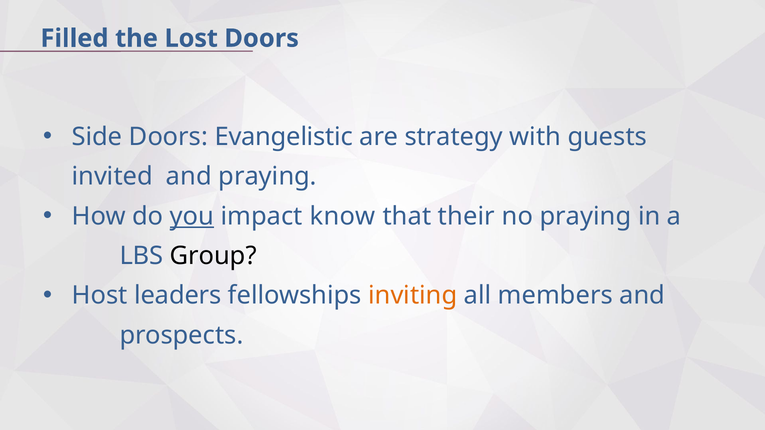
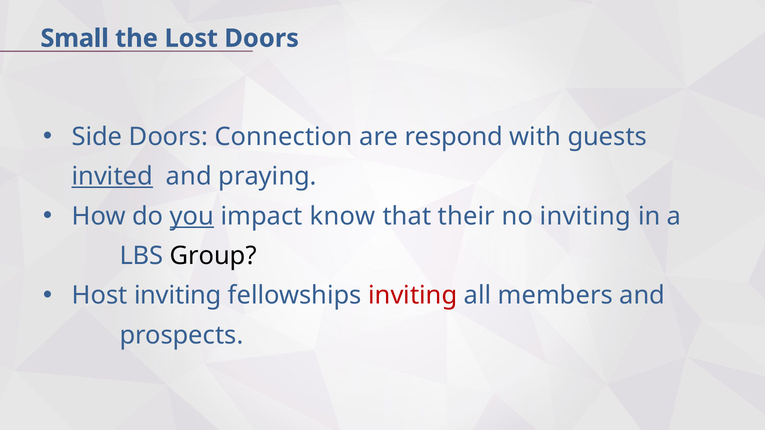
Filled: Filled -> Small (75, 38)
Evangelistic: Evangelistic -> Connection (284, 137)
strategy: strategy -> respond (454, 137)
invited underline: none -> present (112, 177)
no praying: praying -> inviting (585, 216)
Host leaders: leaders -> inviting (178, 296)
inviting colour: orange -> red (413, 296)
